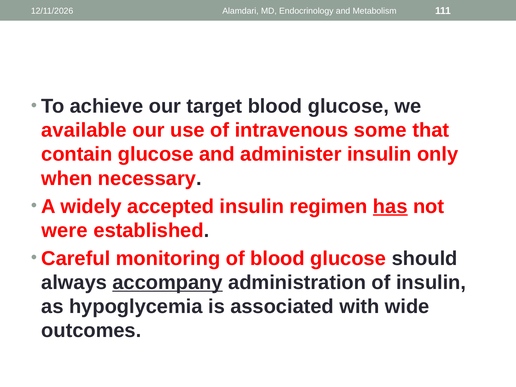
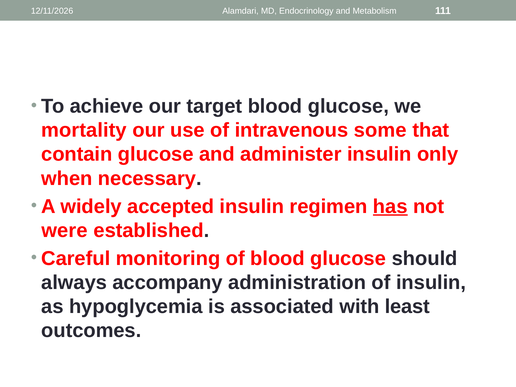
available: available -> mortality (84, 130)
accompany underline: present -> none (168, 283)
wide: wide -> least (407, 307)
